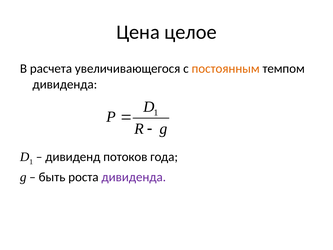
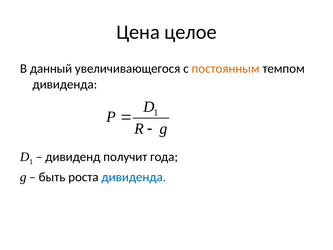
расчета: расчета -> данный (51, 69)
потоков: потоков -> получит (125, 157)
дивиденда colour: purple -> blue (134, 177)
